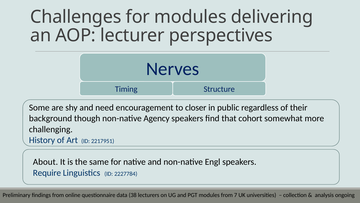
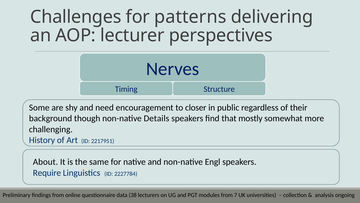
for modules: modules -> patterns (190, 17)
Agency: Agency -> Details (156, 118)
cohort: cohort -> mostly (250, 118)
